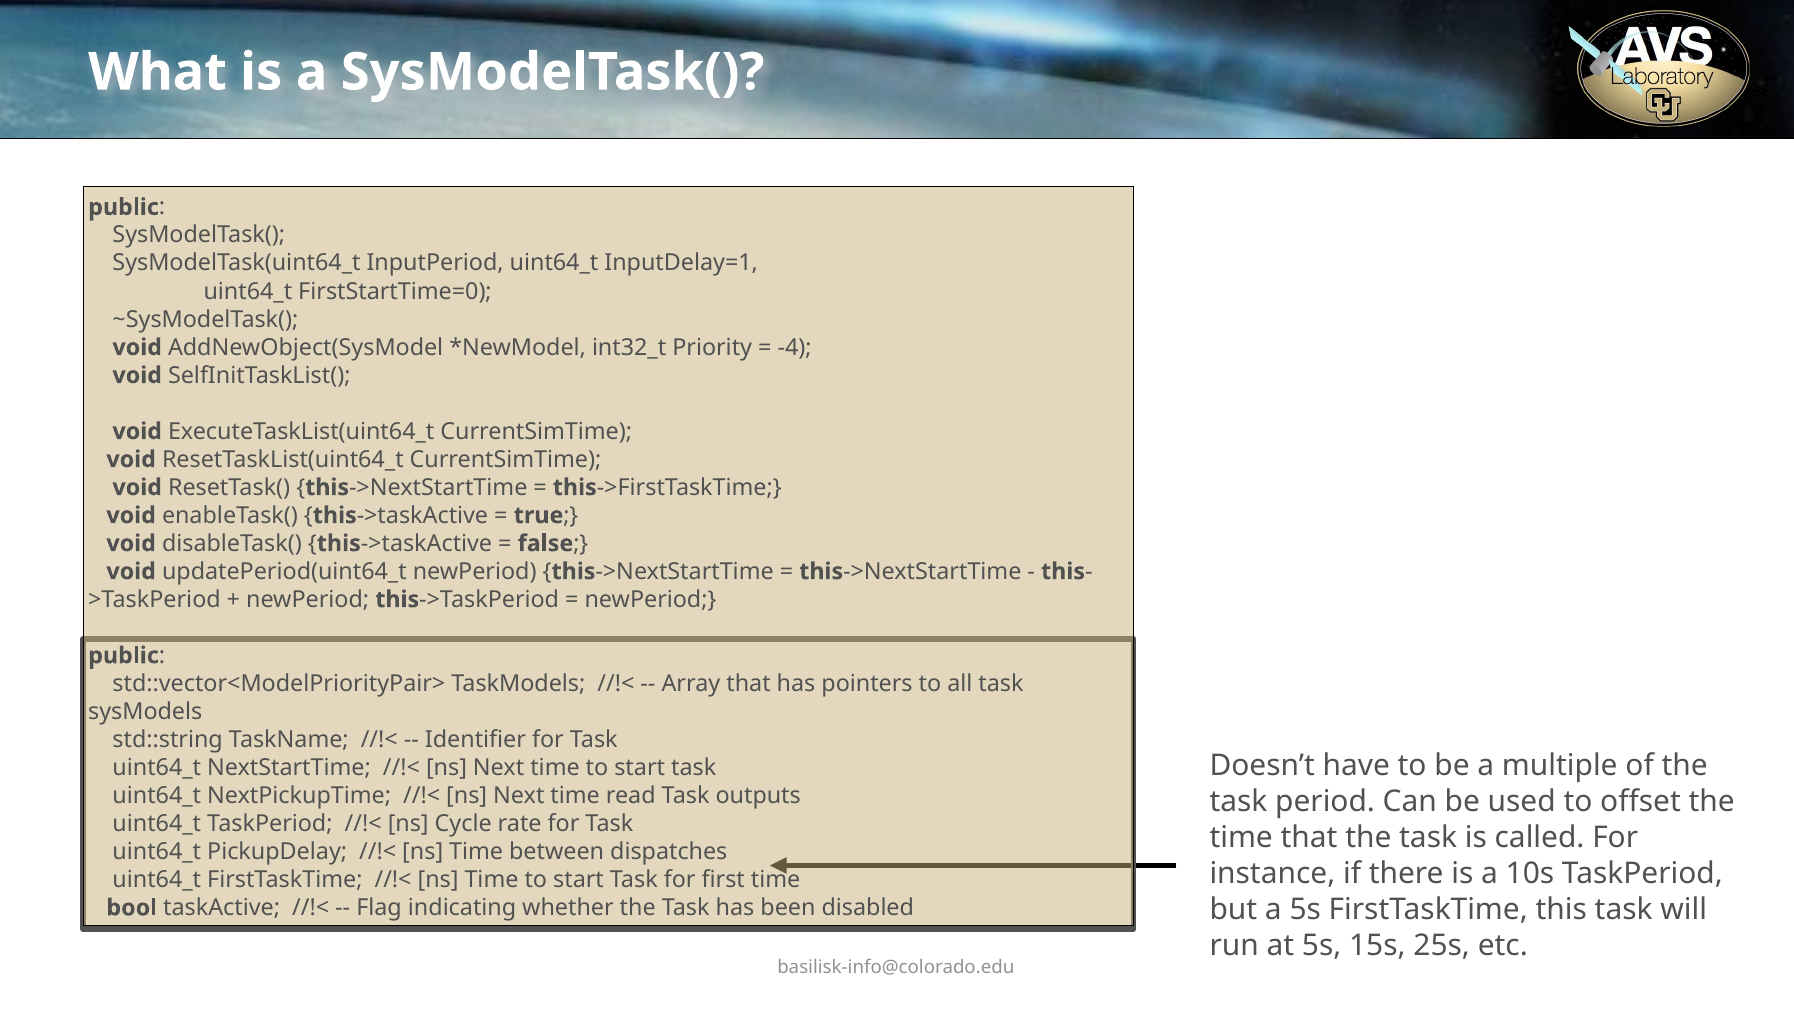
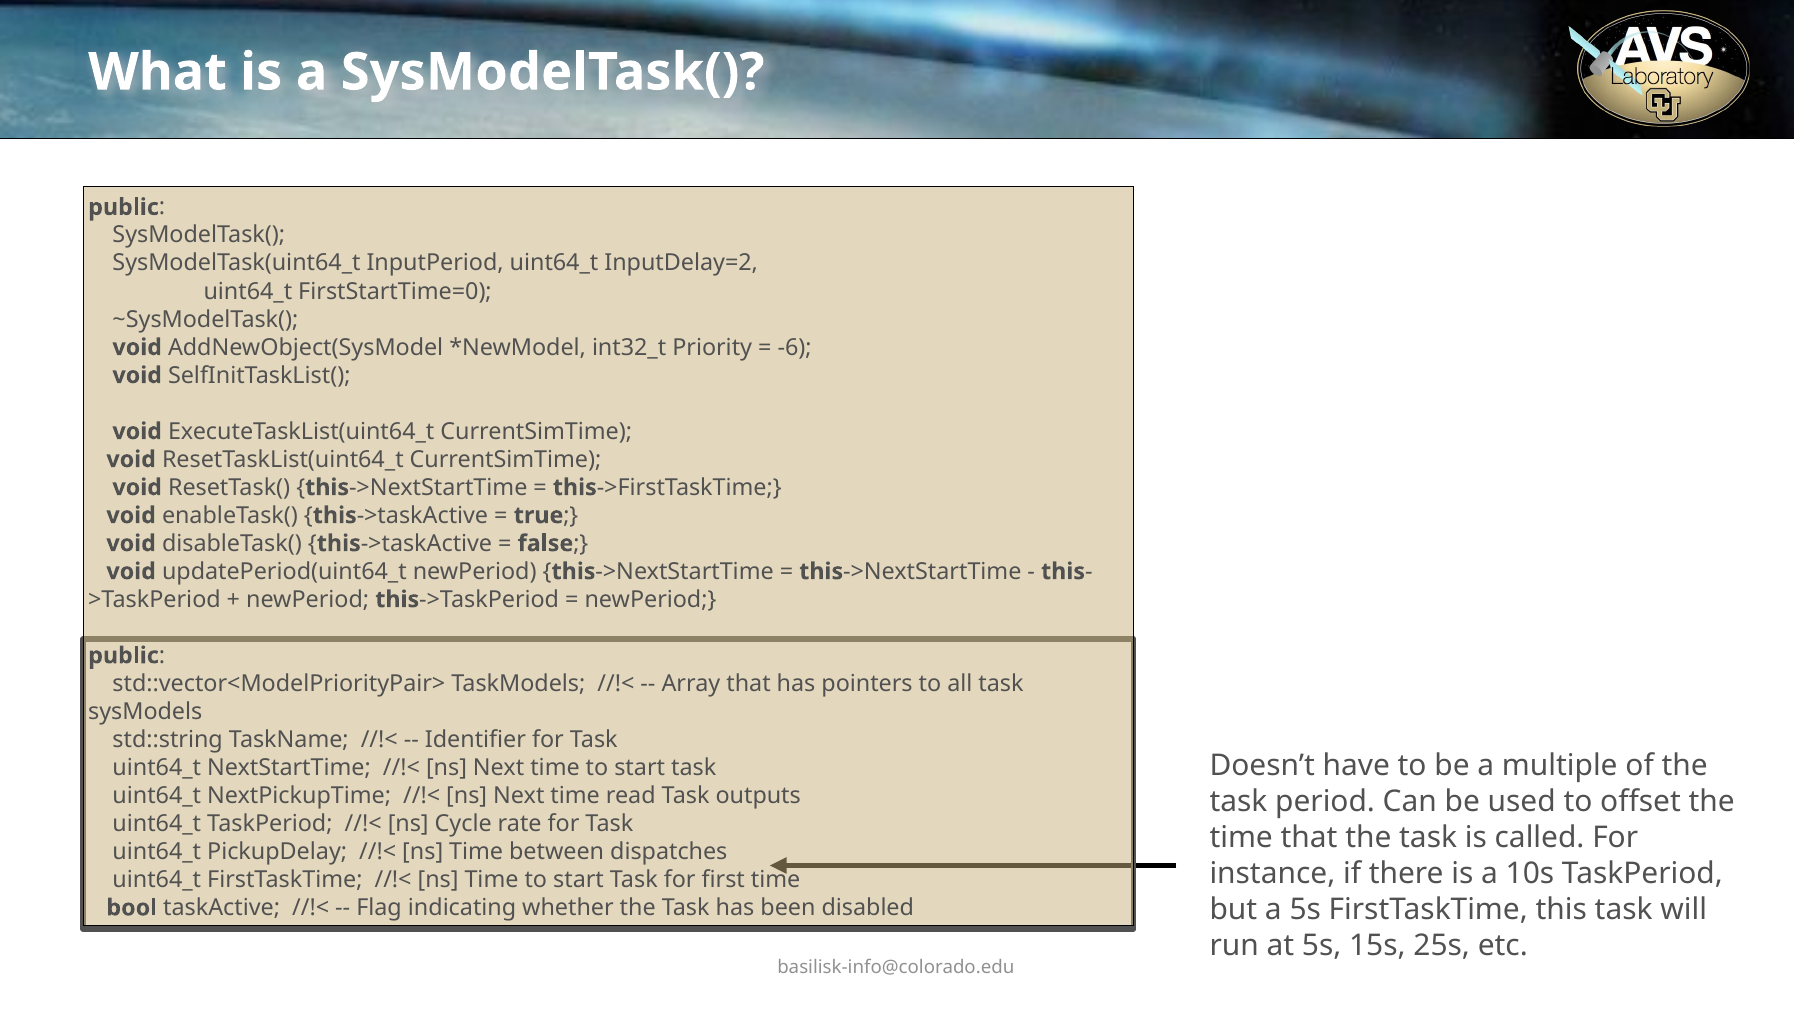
InputDelay=1: InputDelay=1 -> InputDelay=2 (681, 263)
-4: -4 -> -6 (795, 347)
